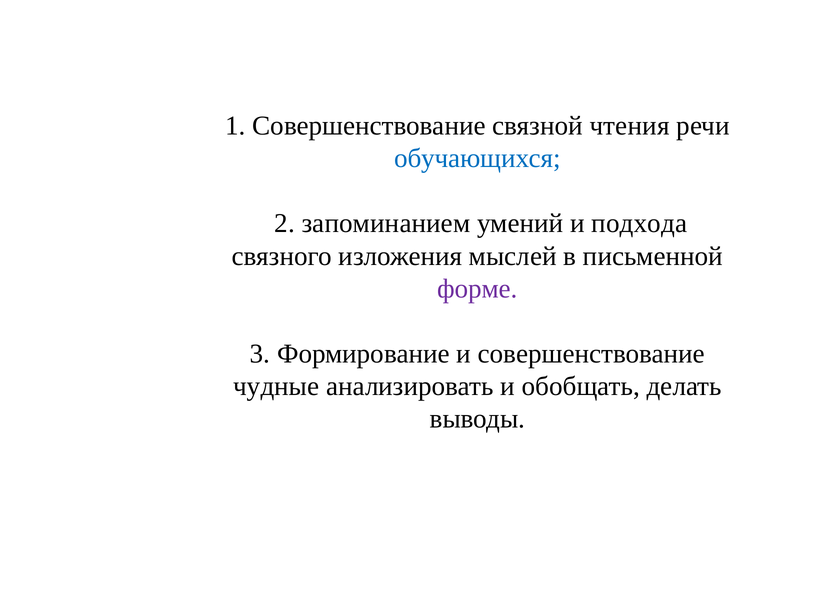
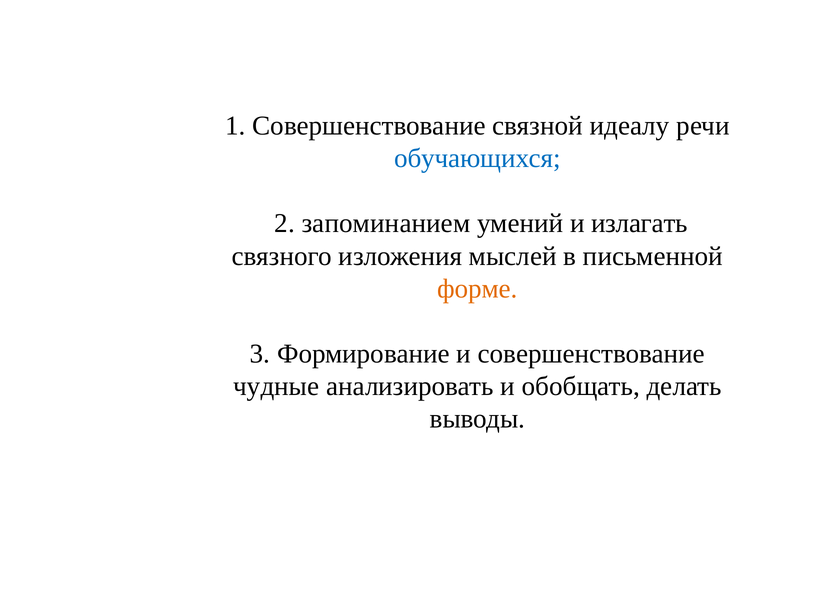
чтения: чтения -> идеалу (630, 126)
подхода: подхода -> излагать (639, 224)
форме colour: purple -> orange (478, 289)
